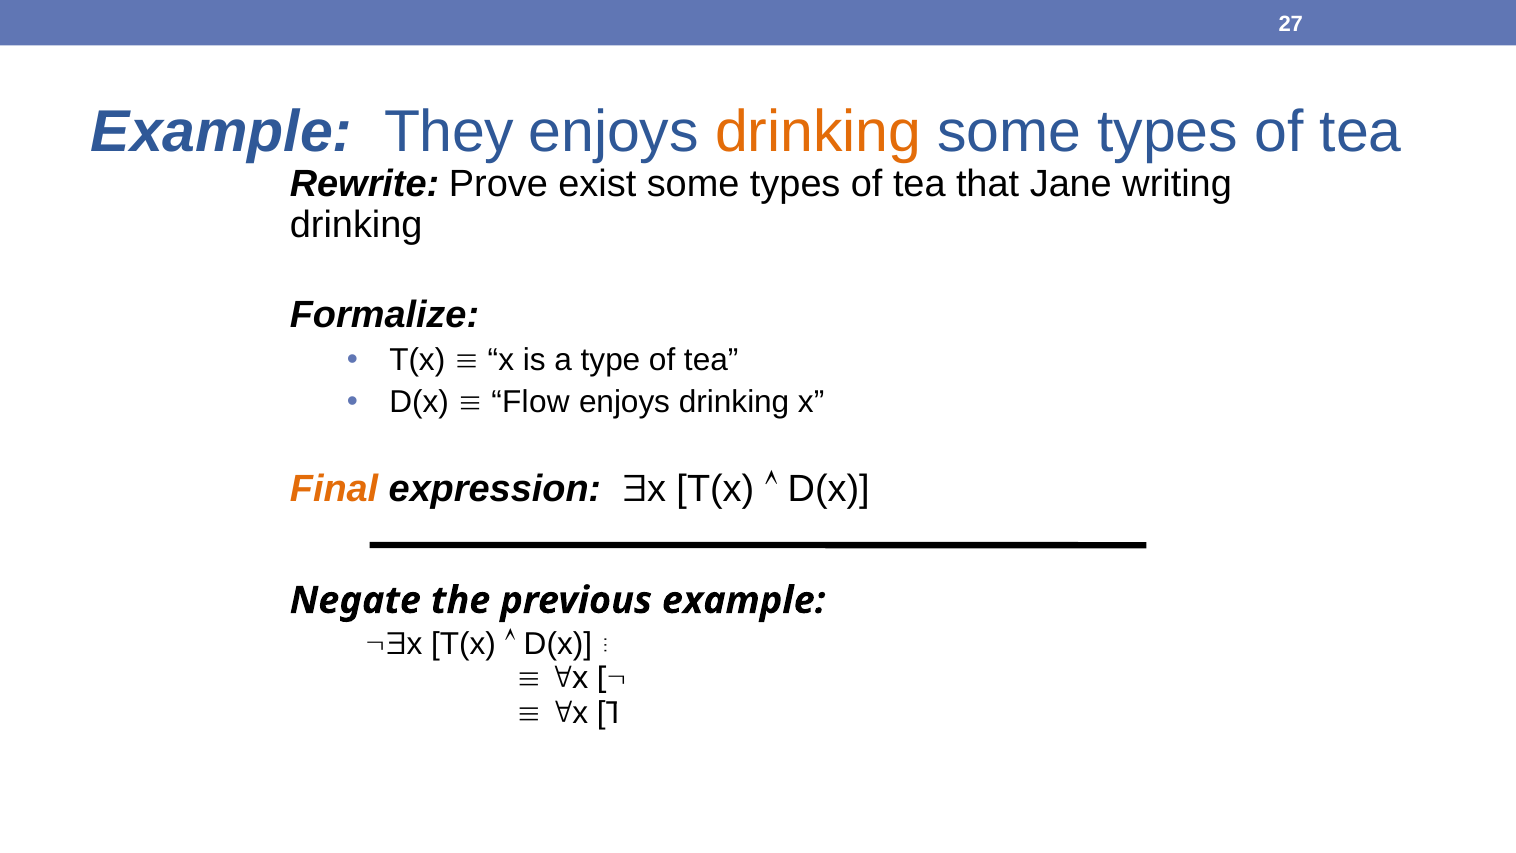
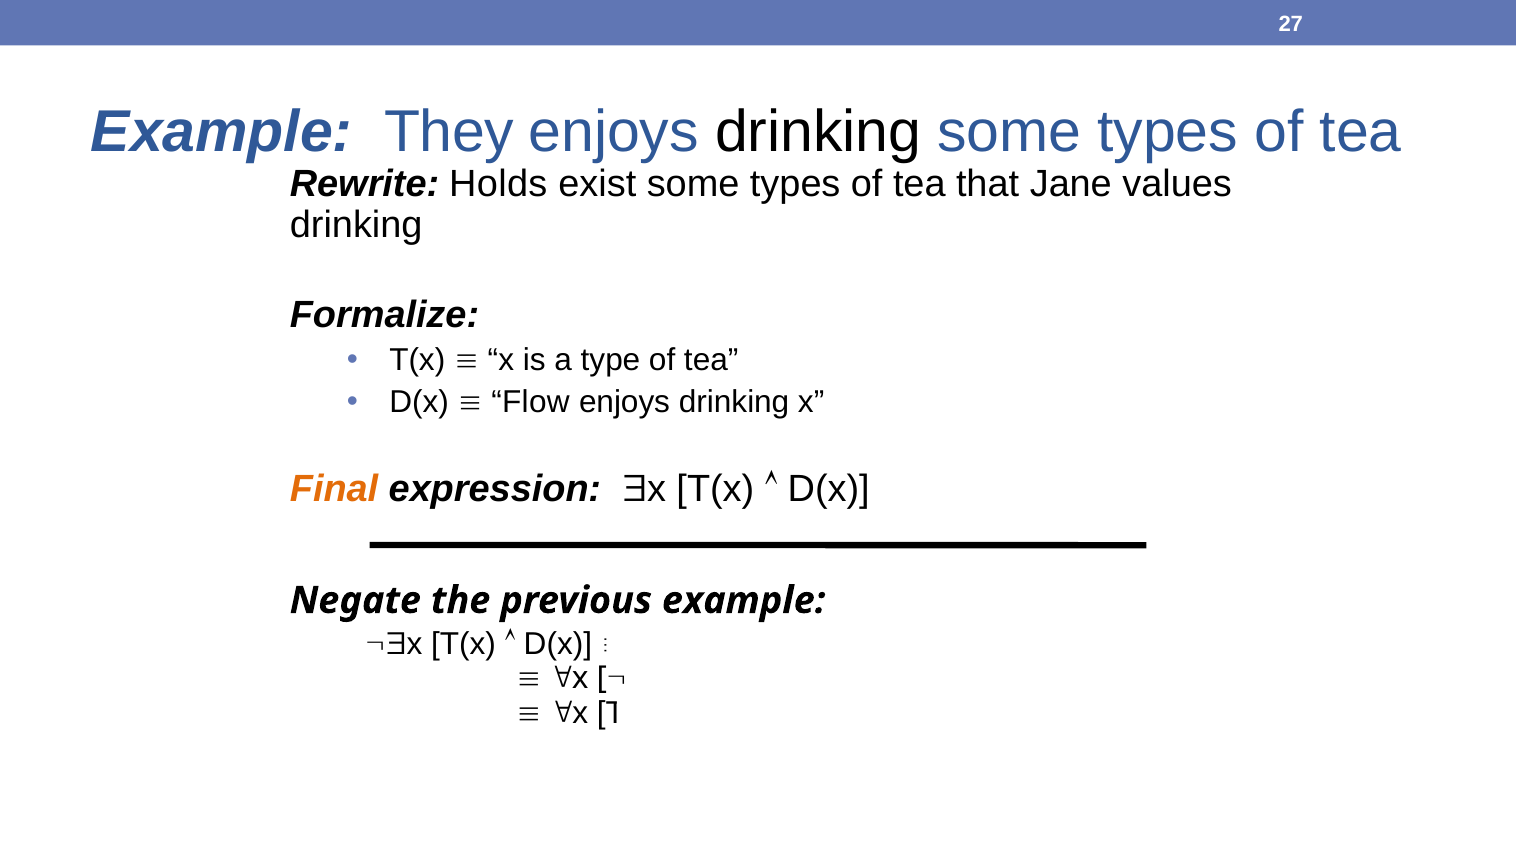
drinking colour: orange -> black (818, 132)
Prove: Prove -> Holds (498, 184)
writing: writing -> values (1177, 184)
